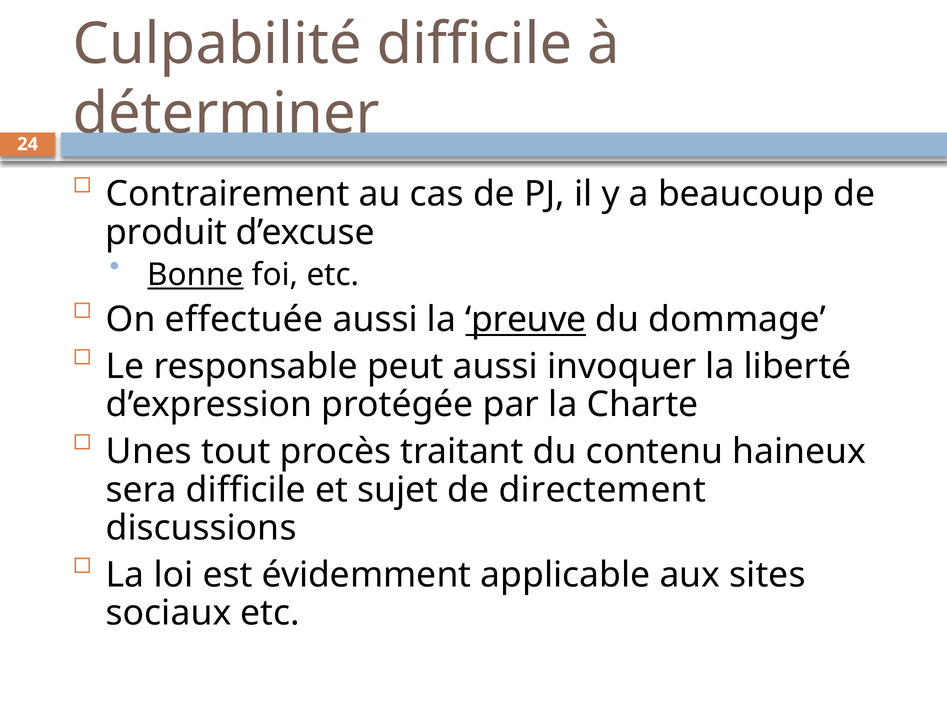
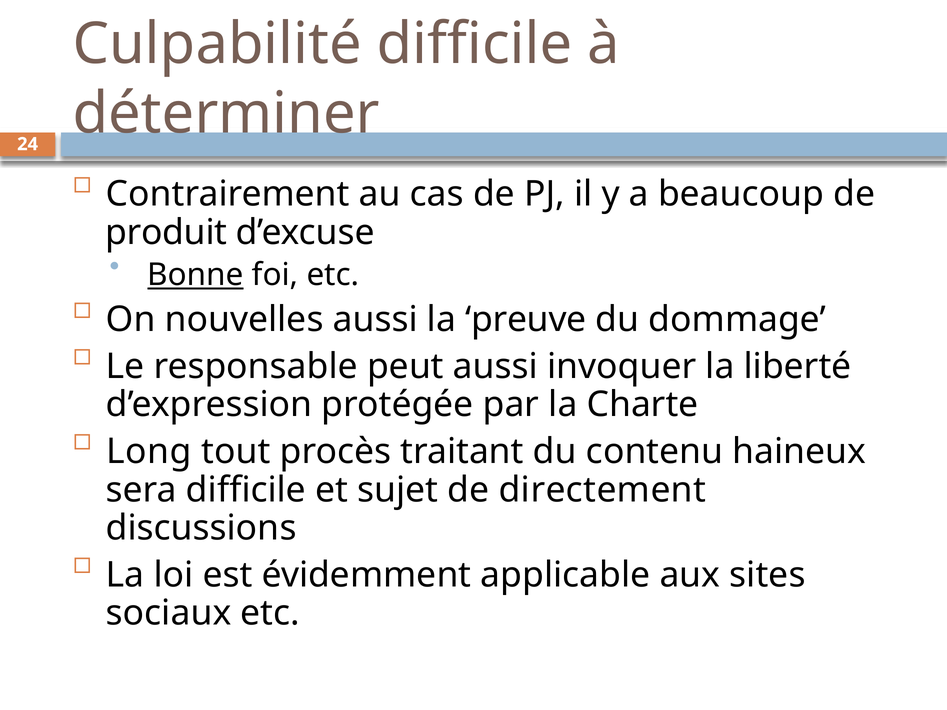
effectuée: effectuée -> nouvelles (244, 320)
preuve underline: present -> none (526, 320)
Unes: Unes -> Long (149, 452)
